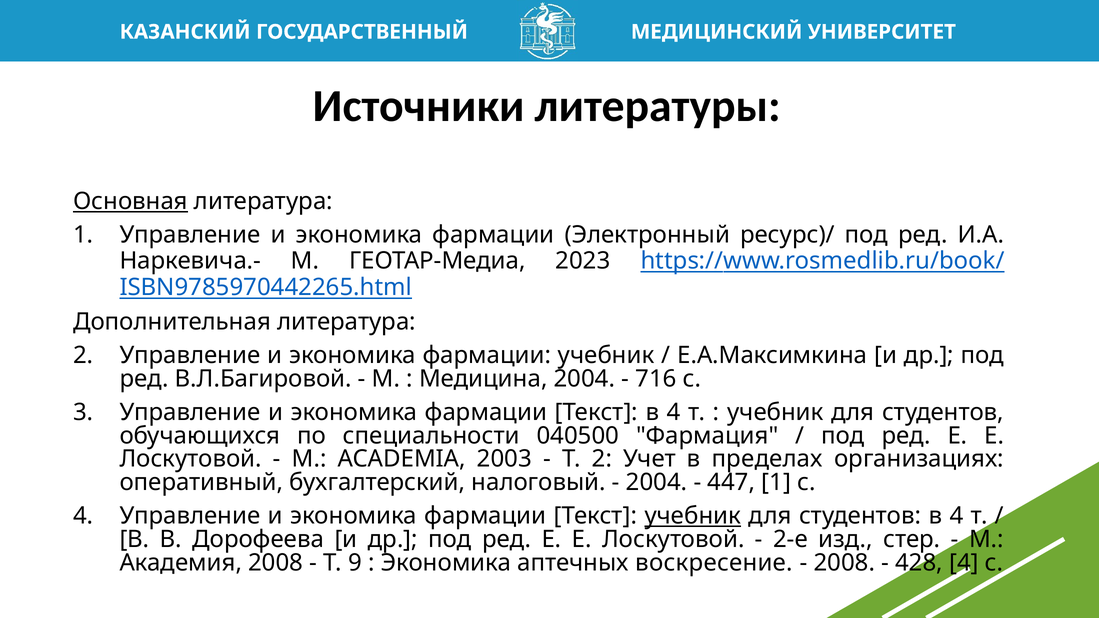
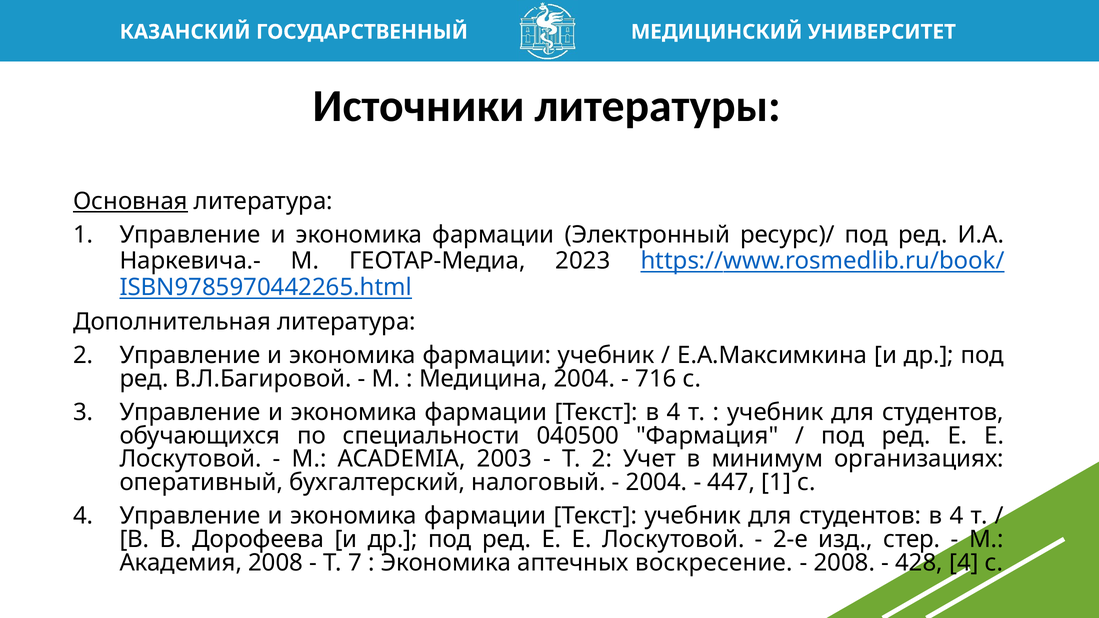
пределах: пределах -> минимум (767, 459)
учебник underline: present -> none (693, 516)
9: 9 -> 7 (355, 563)
